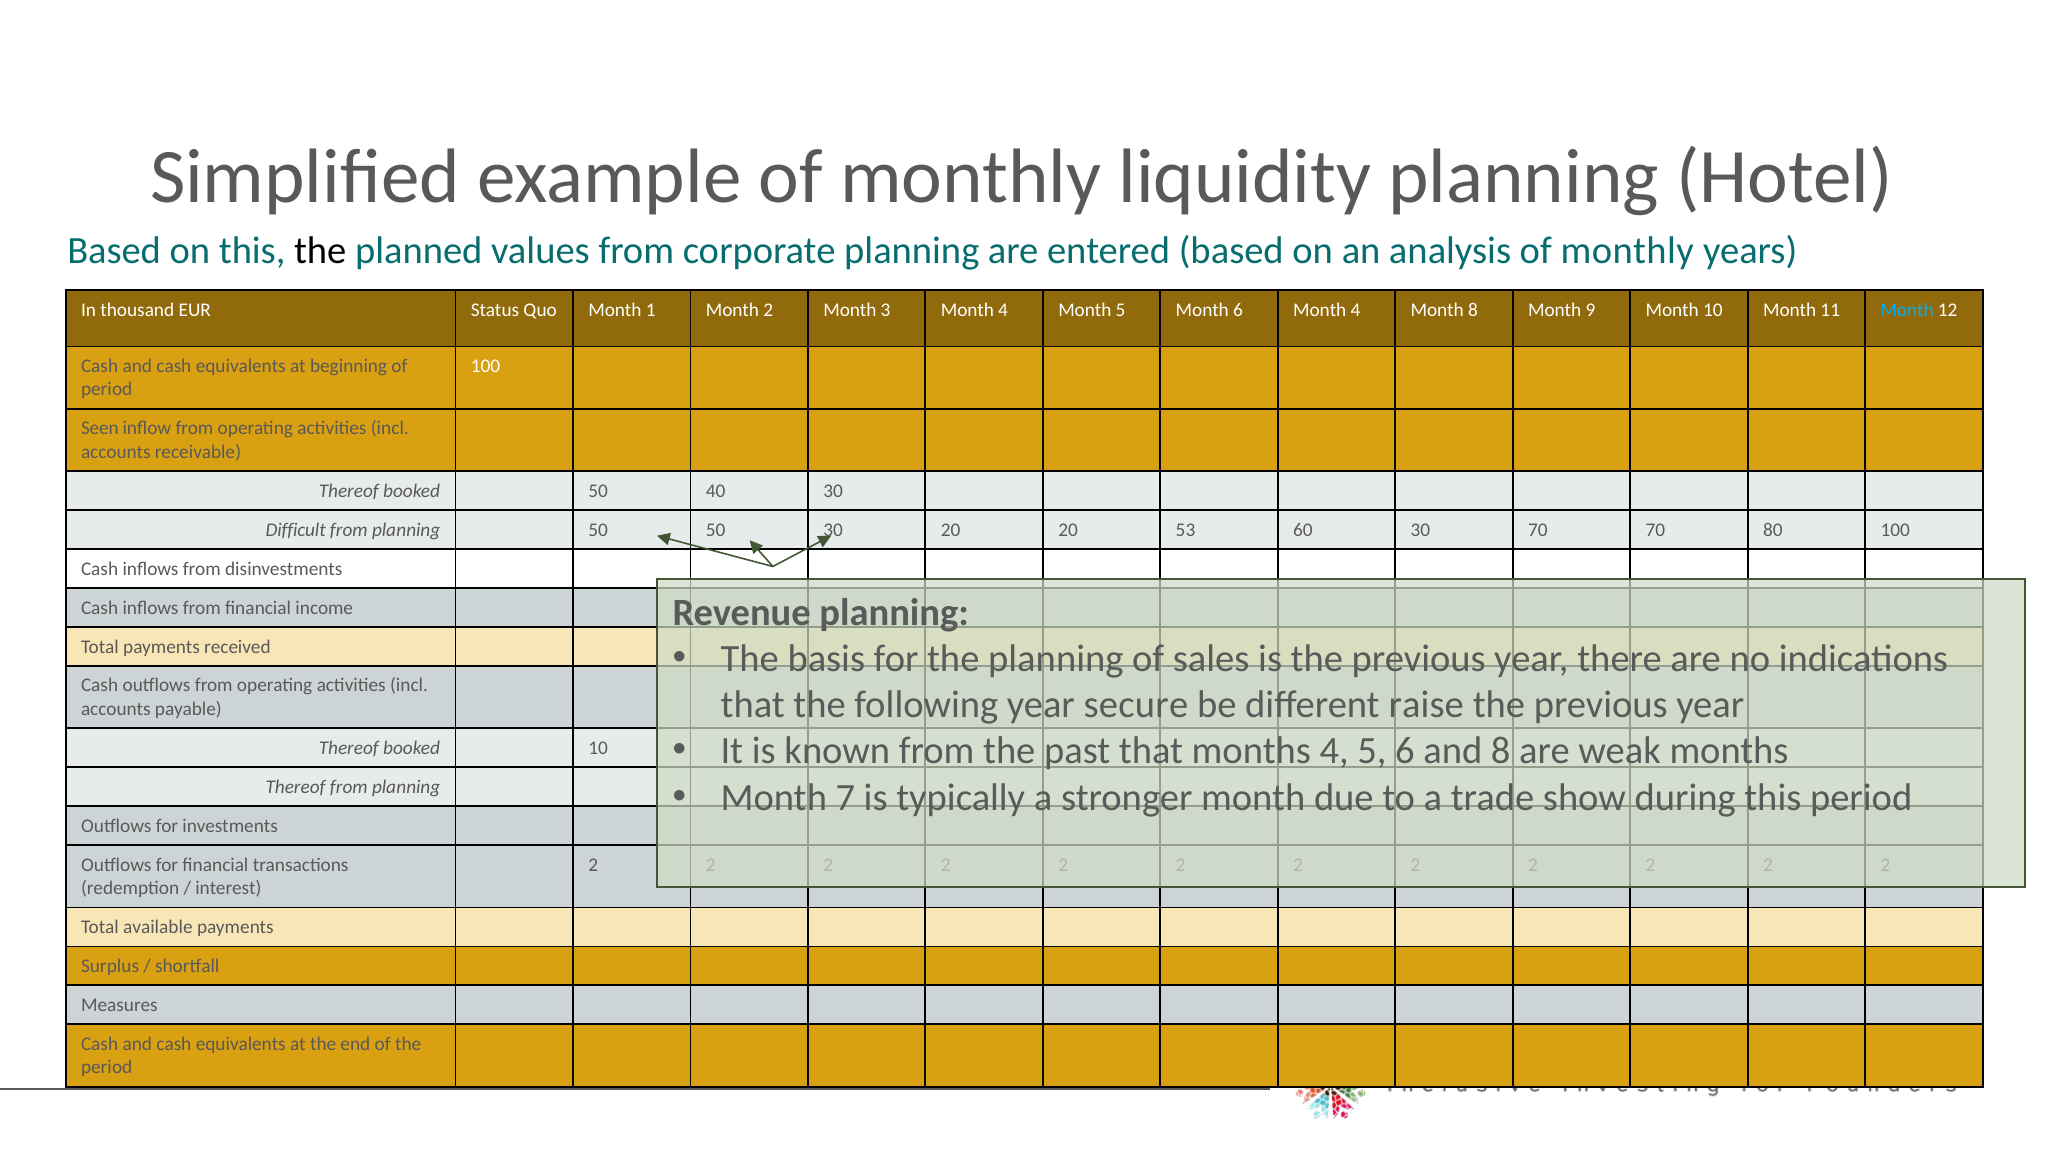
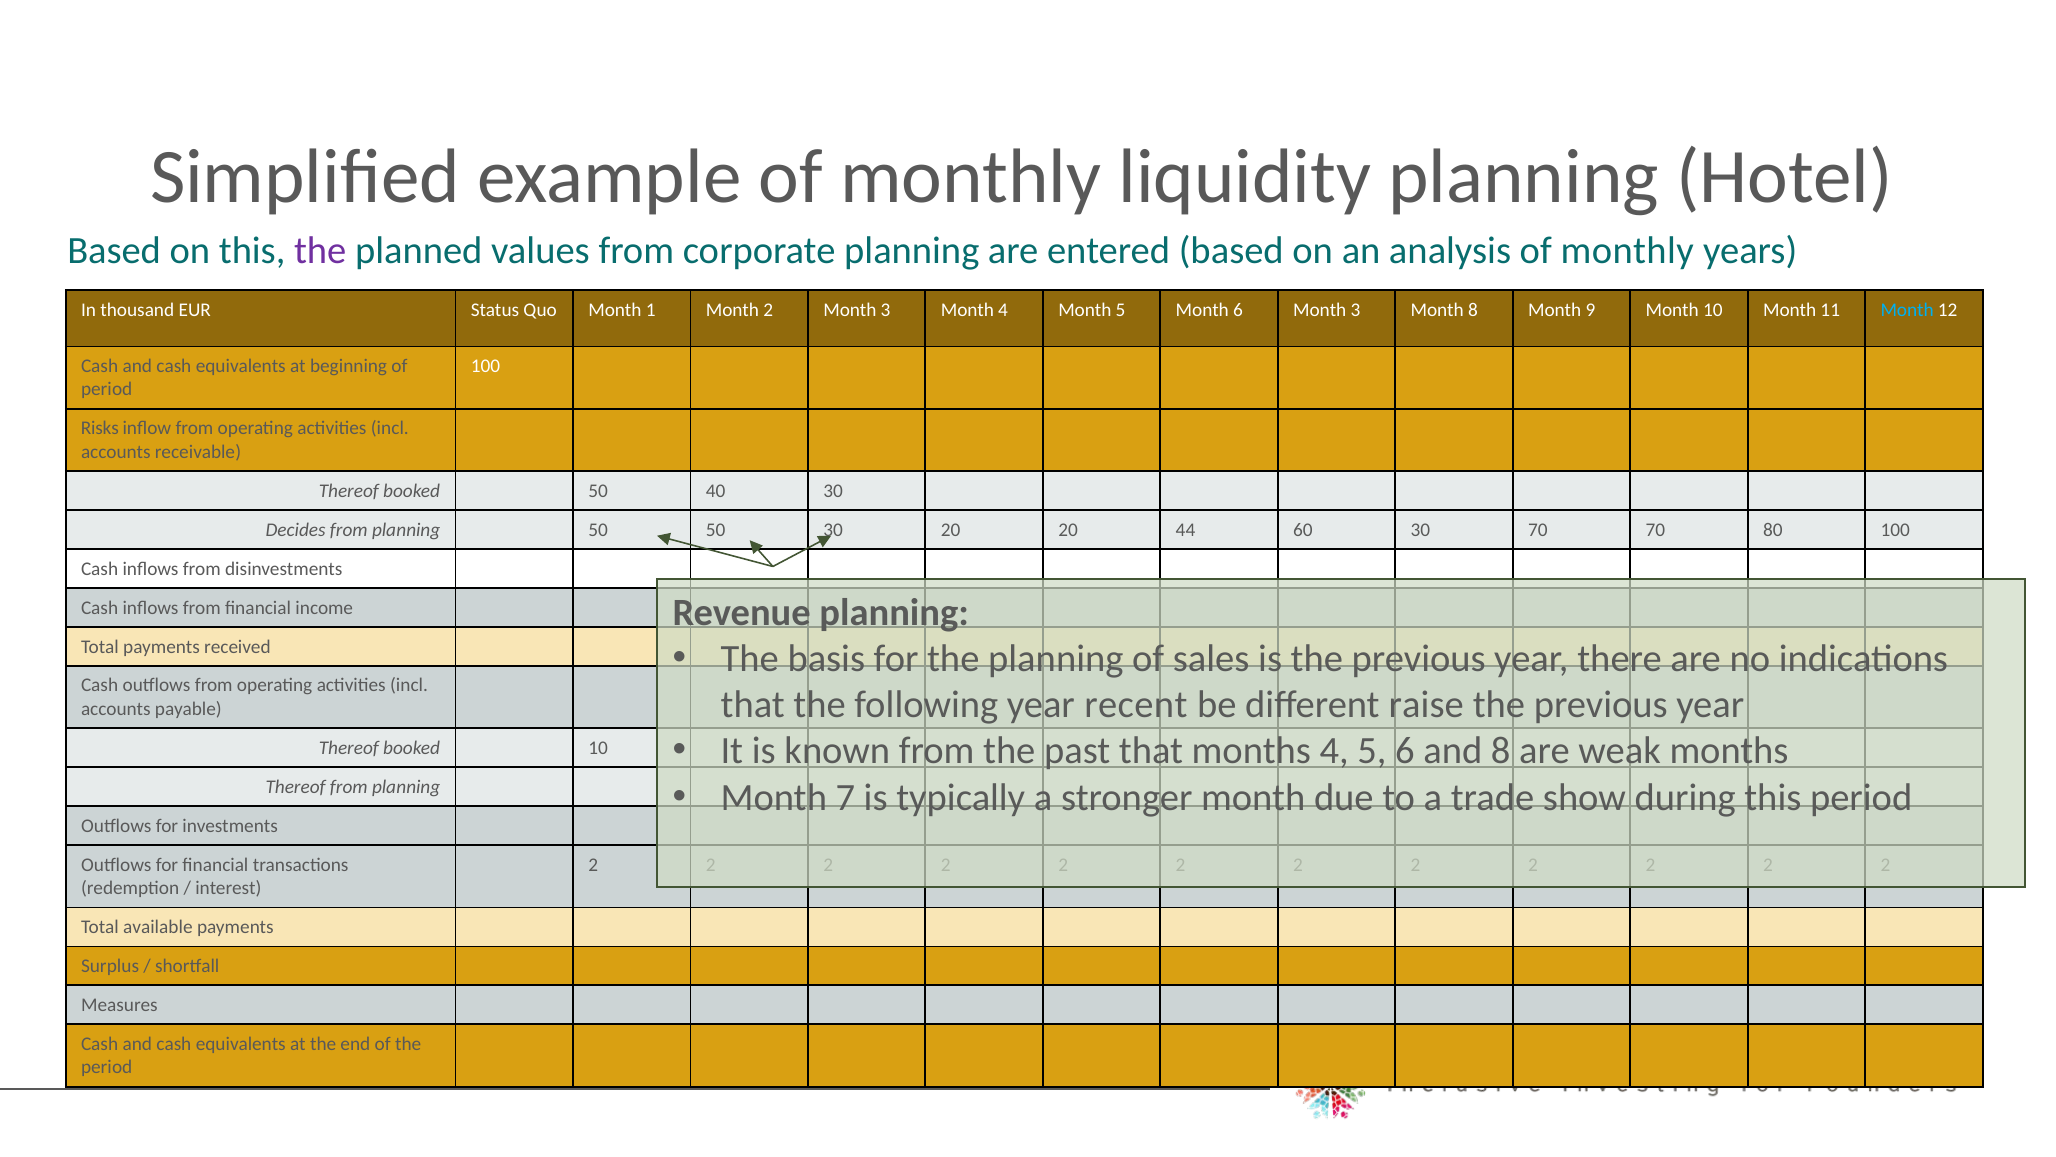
the colour: black -> purple (320, 250)
6 Month 4: 4 -> 3 (1355, 310)
Seen: Seen -> Risks (100, 428)
Difficult: Difficult -> Decides (296, 530)
53: 53 -> 44 (1186, 530)
secure: secure -> recent (1136, 705)
